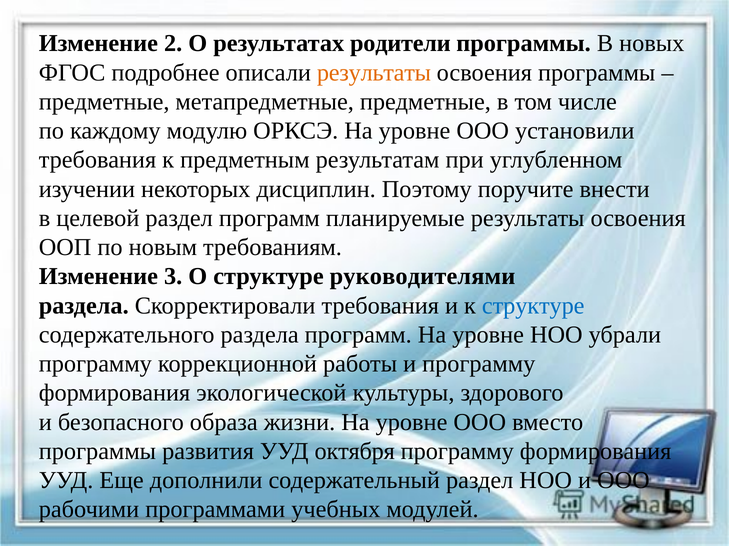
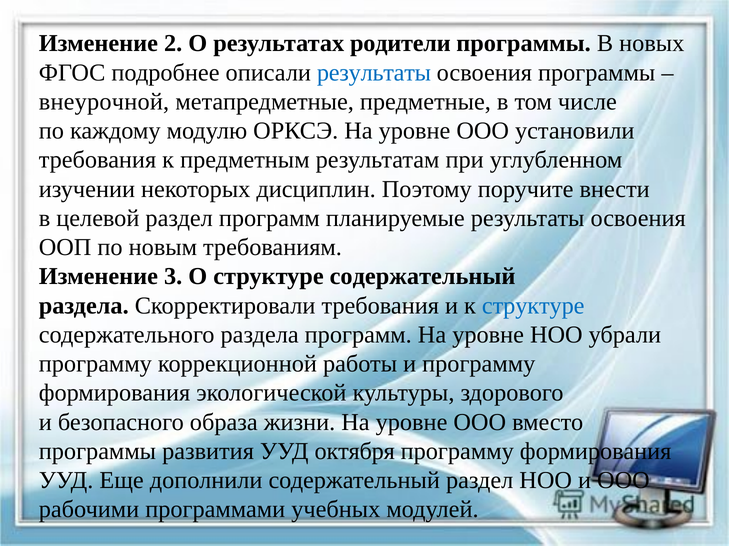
результаты colour: orange -> blue (374, 73)
предметные: предметные -> внеурочной (104, 102)
структуре руководителями: руководителями -> содержательный (423, 277)
